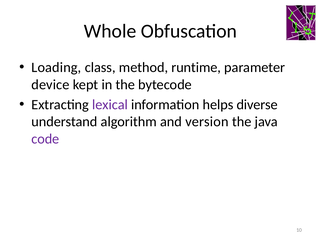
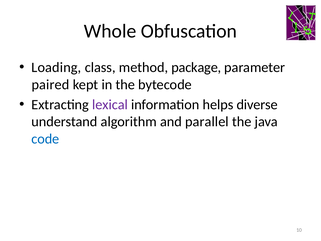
runtime: runtime -> package (196, 67)
device: device -> paired (50, 84)
version: version -> parallel (207, 122)
code colour: purple -> blue (45, 139)
